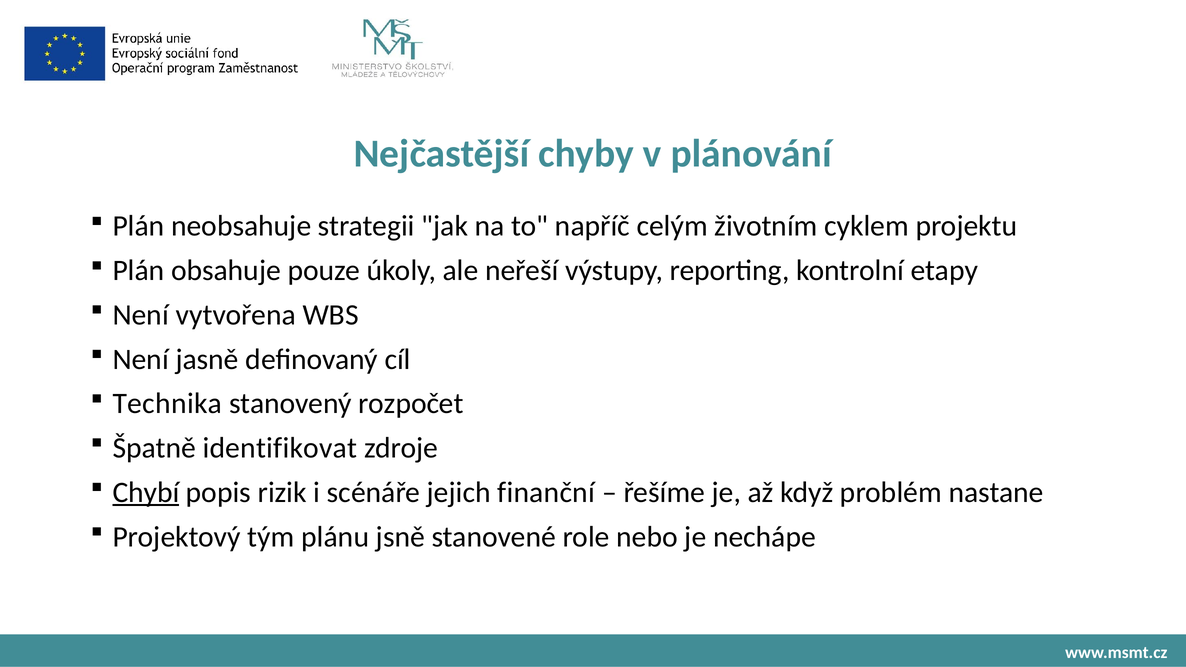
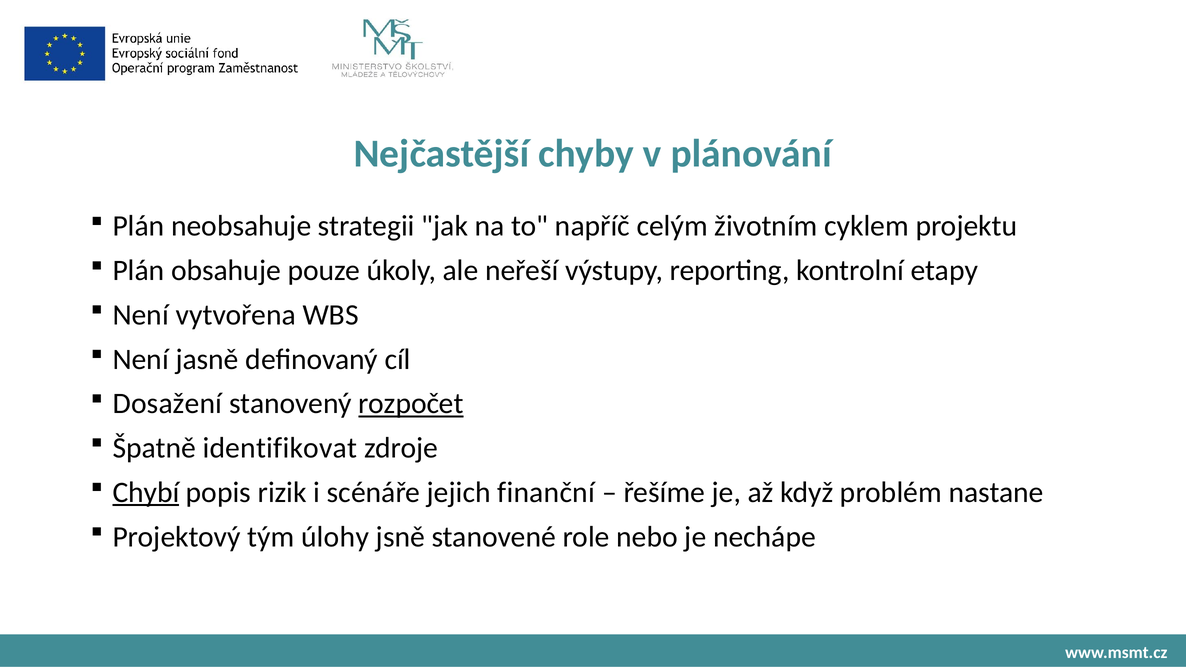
Technika: Technika -> Dosažení (167, 404)
rozpočet underline: none -> present (411, 404)
plánu: plánu -> úlohy (335, 537)
